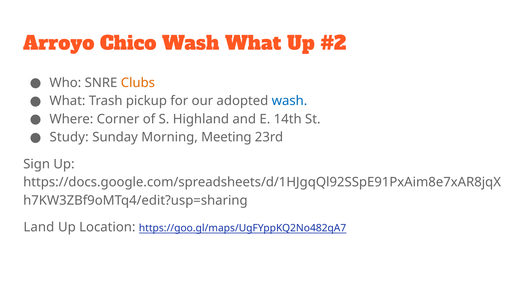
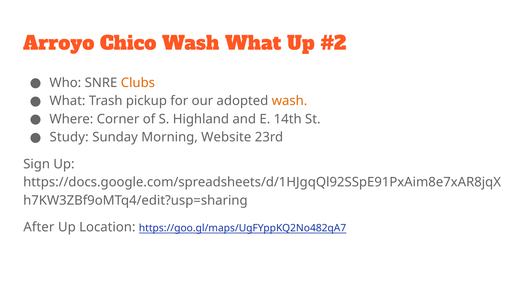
wash colour: blue -> orange (289, 101)
Meeting: Meeting -> Website (226, 137)
Land: Land -> After (39, 227)
